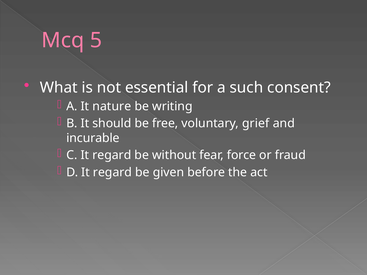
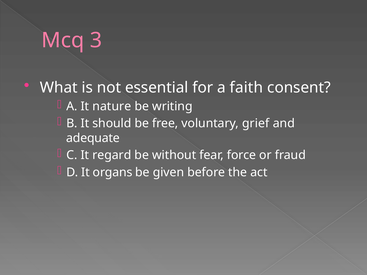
5: 5 -> 3 (96, 40)
such: such -> faith (246, 88)
incurable: incurable -> adequate (93, 138)
D It regard: regard -> organs (113, 172)
